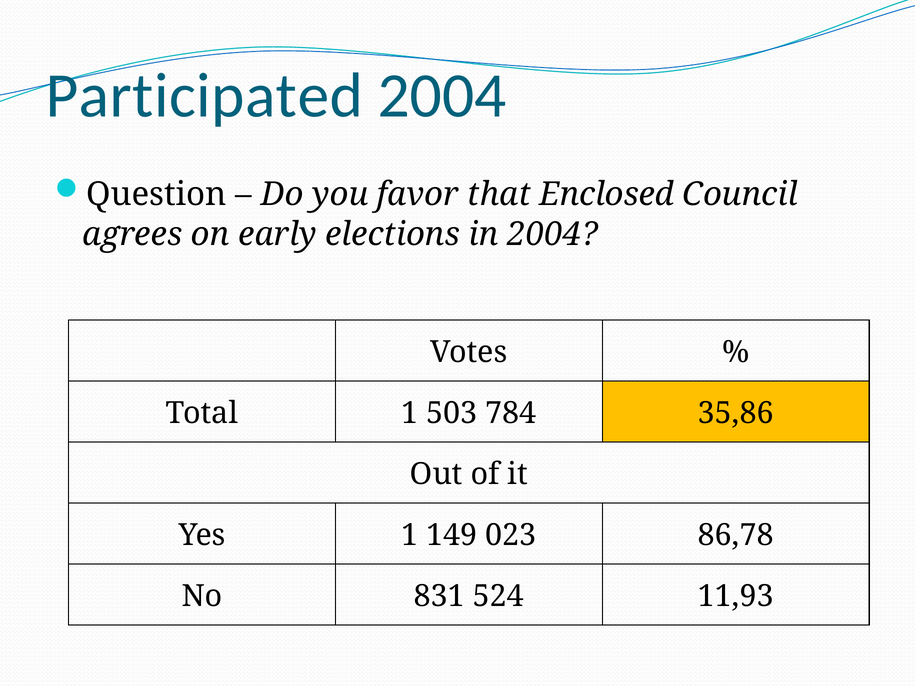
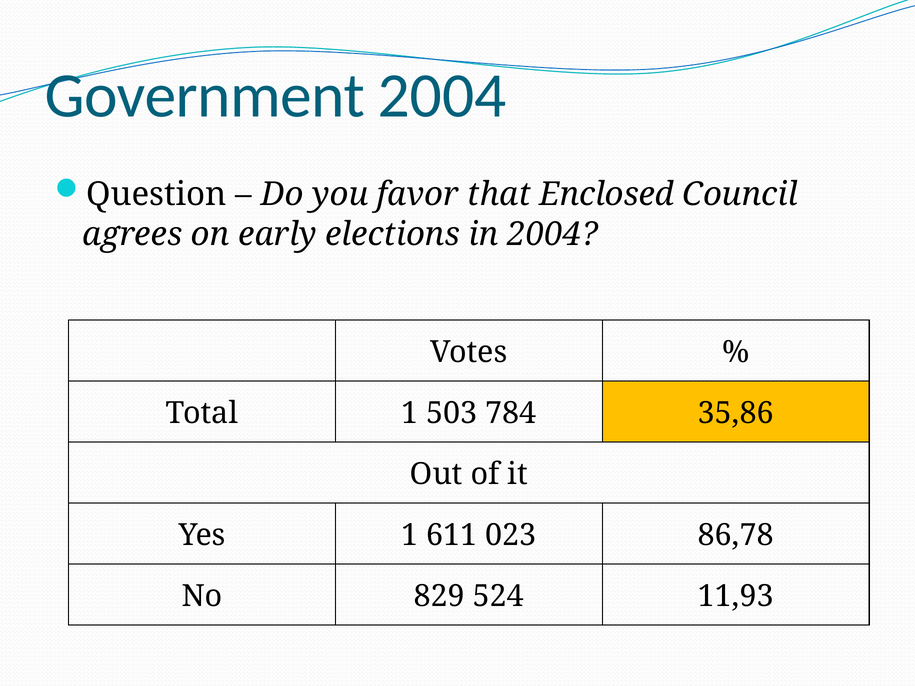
Participated: Participated -> Government (205, 96)
149: 149 -> 611 (452, 535)
831: 831 -> 829 (439, 596)
